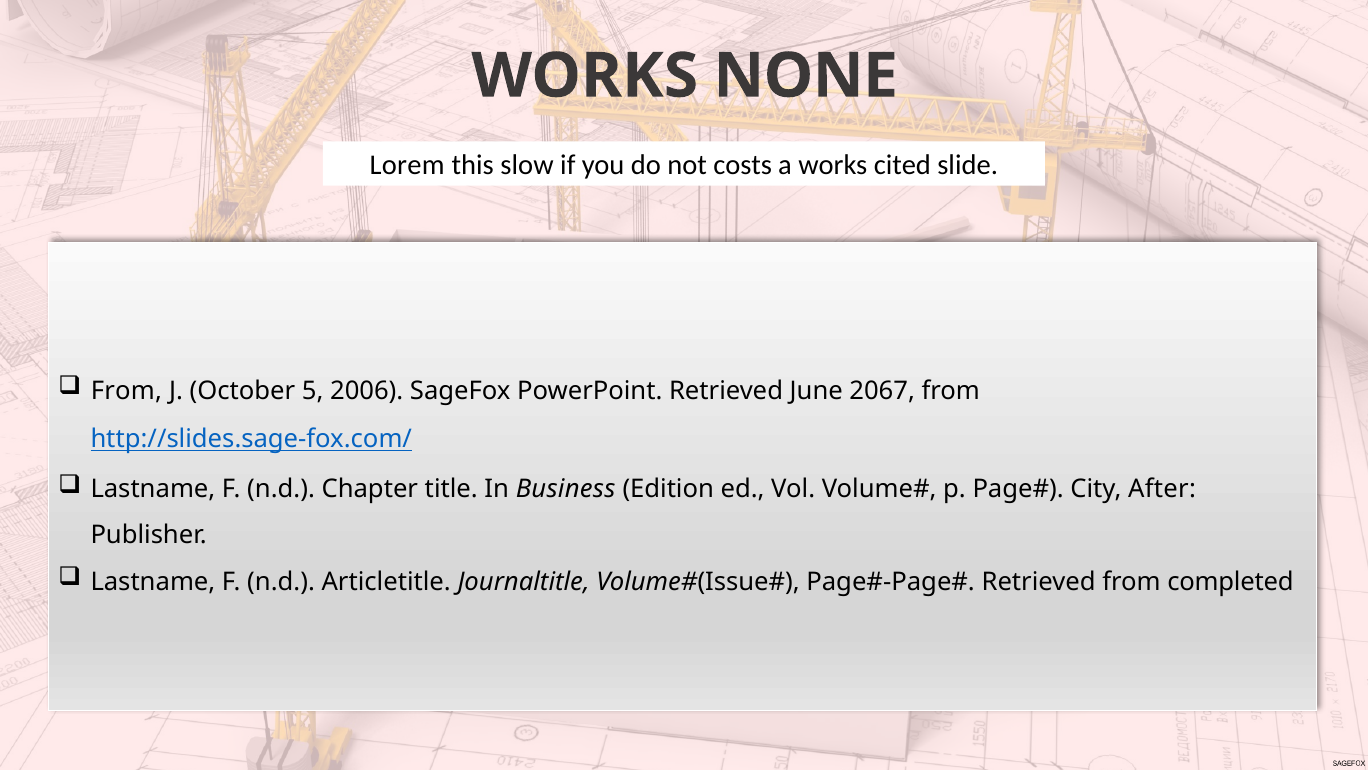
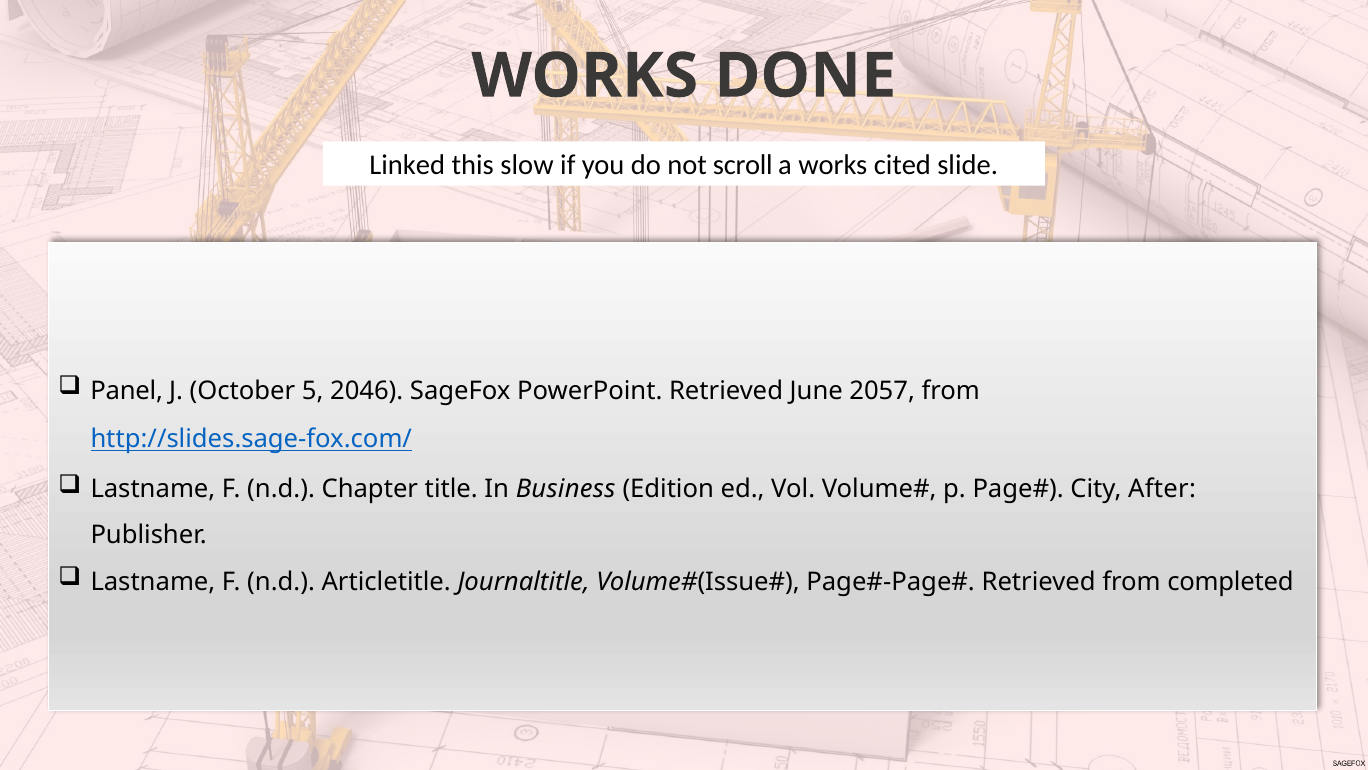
NONE: NONE -> DONE (805, 76)
Lorem: Lorem -> Linked (407, 165)
costs: costs -> scroll (743, 165)
From: From -> Panel (127, 390)
2006: 2006 -> 2046 (367, 390)
2067: 2067 -> 2057 (882, 390)
